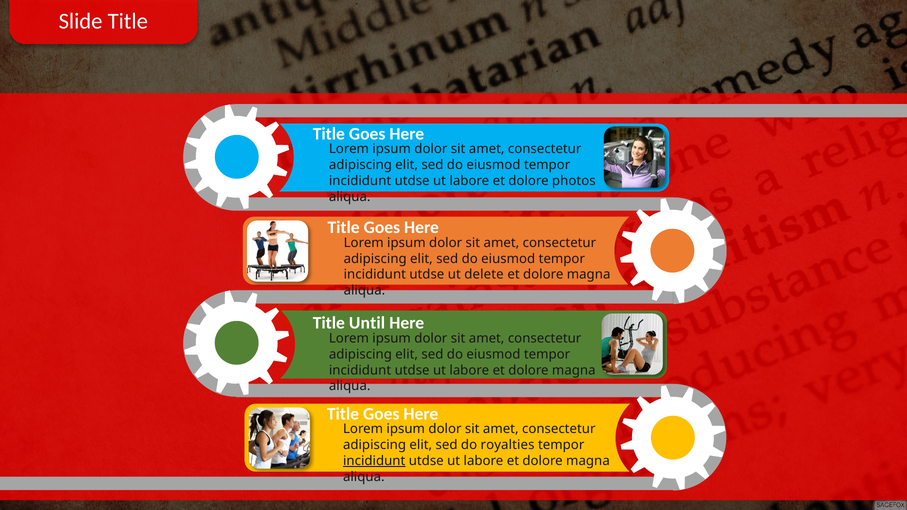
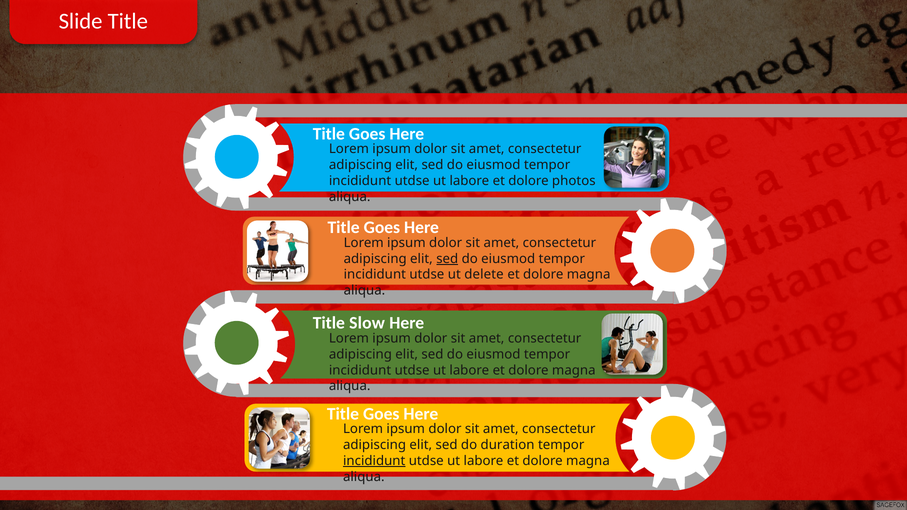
sed underline: none -> present (447, 259)
Until: Until -> Slow (367, 323)
royalties: royalties -> duration (508, 445)
